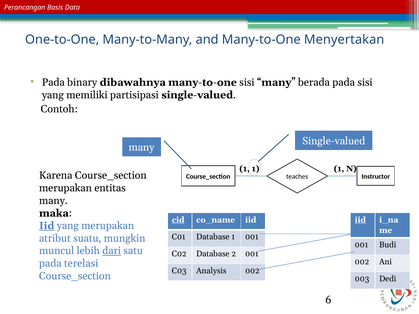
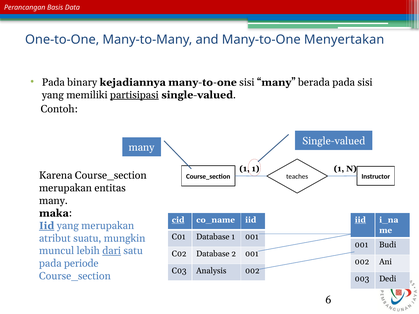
dibawahnya: dibawahnya -> kejadiannya (133, 82)
partisipasi underline: none -> present (134, 95)
terelasi: terelasi -> periode (81, 264)
